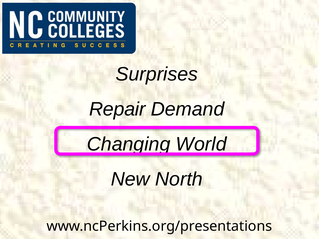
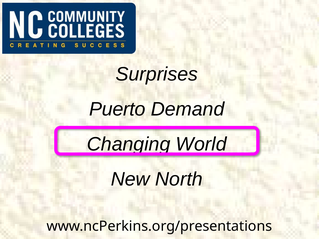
Repair: Repair -> Puerto (117, 109)
